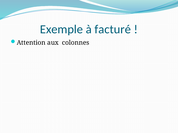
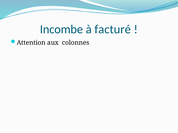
Exemple: Exemple -> Incombe (62, 29)
